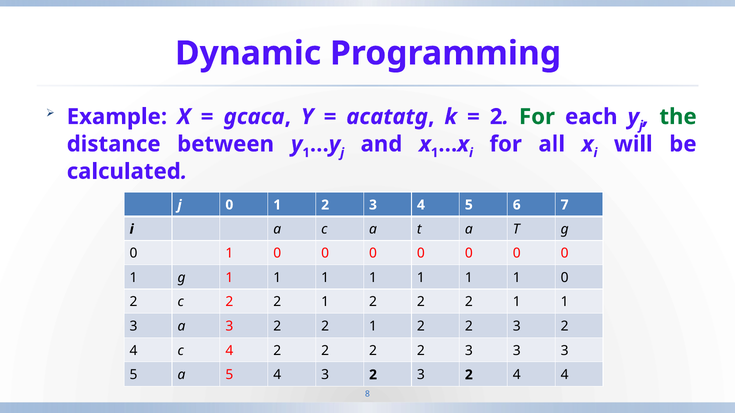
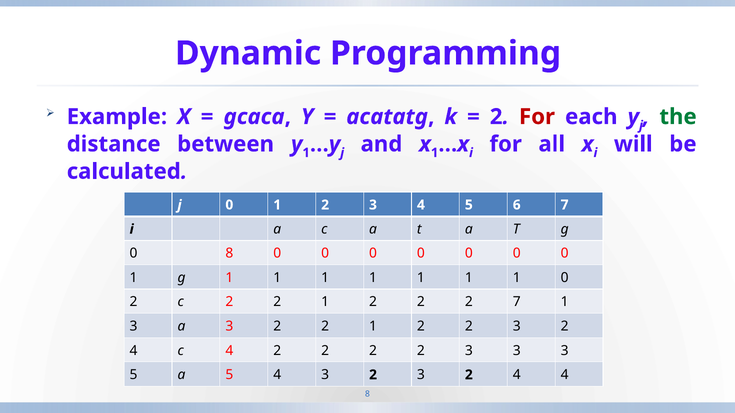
For colour: green -> red (537, 117)
1: 1 -> 8 (229, 254)
2 2 2 1: 1 -> 7 (517, 302)
